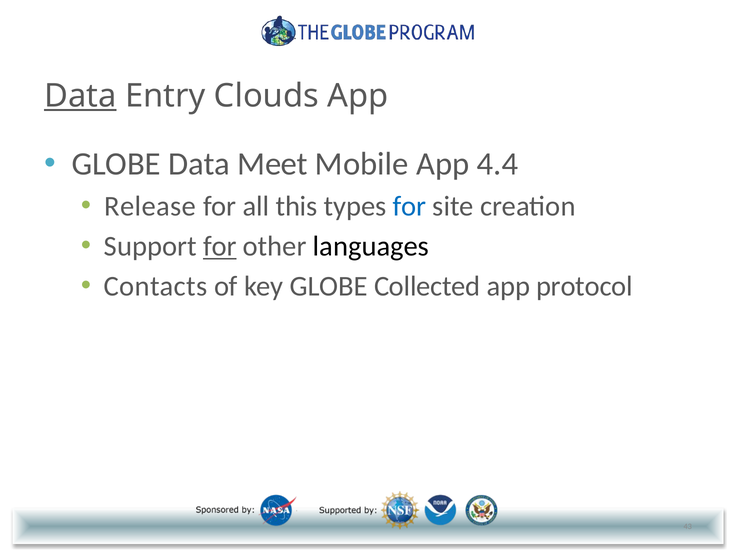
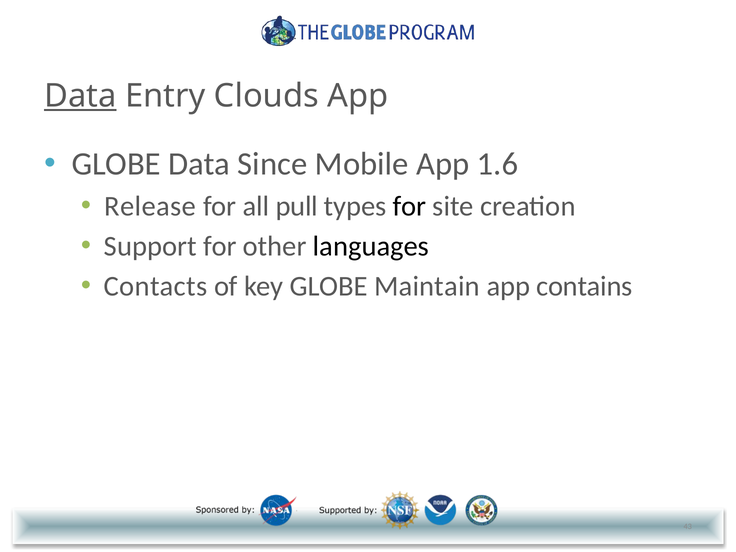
Meet: Meet -> Since (272, 164)
4.4: 4.4 -> 1.6 (498, 164)
this: this -> pull (297, 206)
for colour: blue -> black (410, 206)
for underline: present -> none (220, 246)
Collected: Collected -> Maintain (427, 286)
protocol: protocol -> contains (584, 286)
